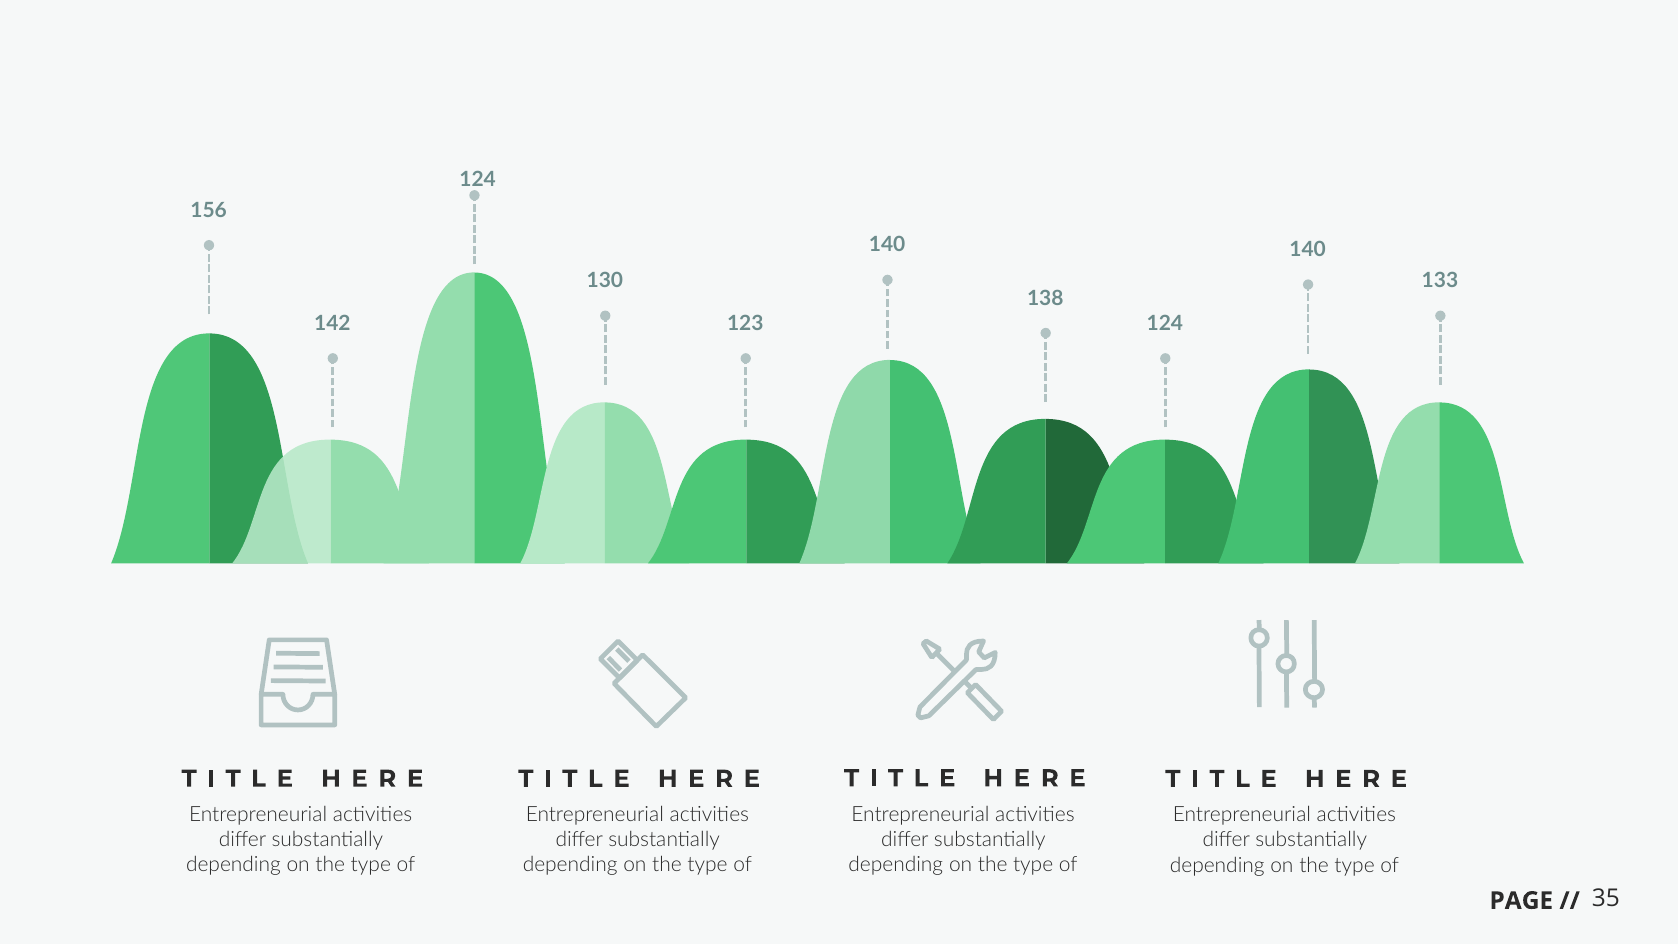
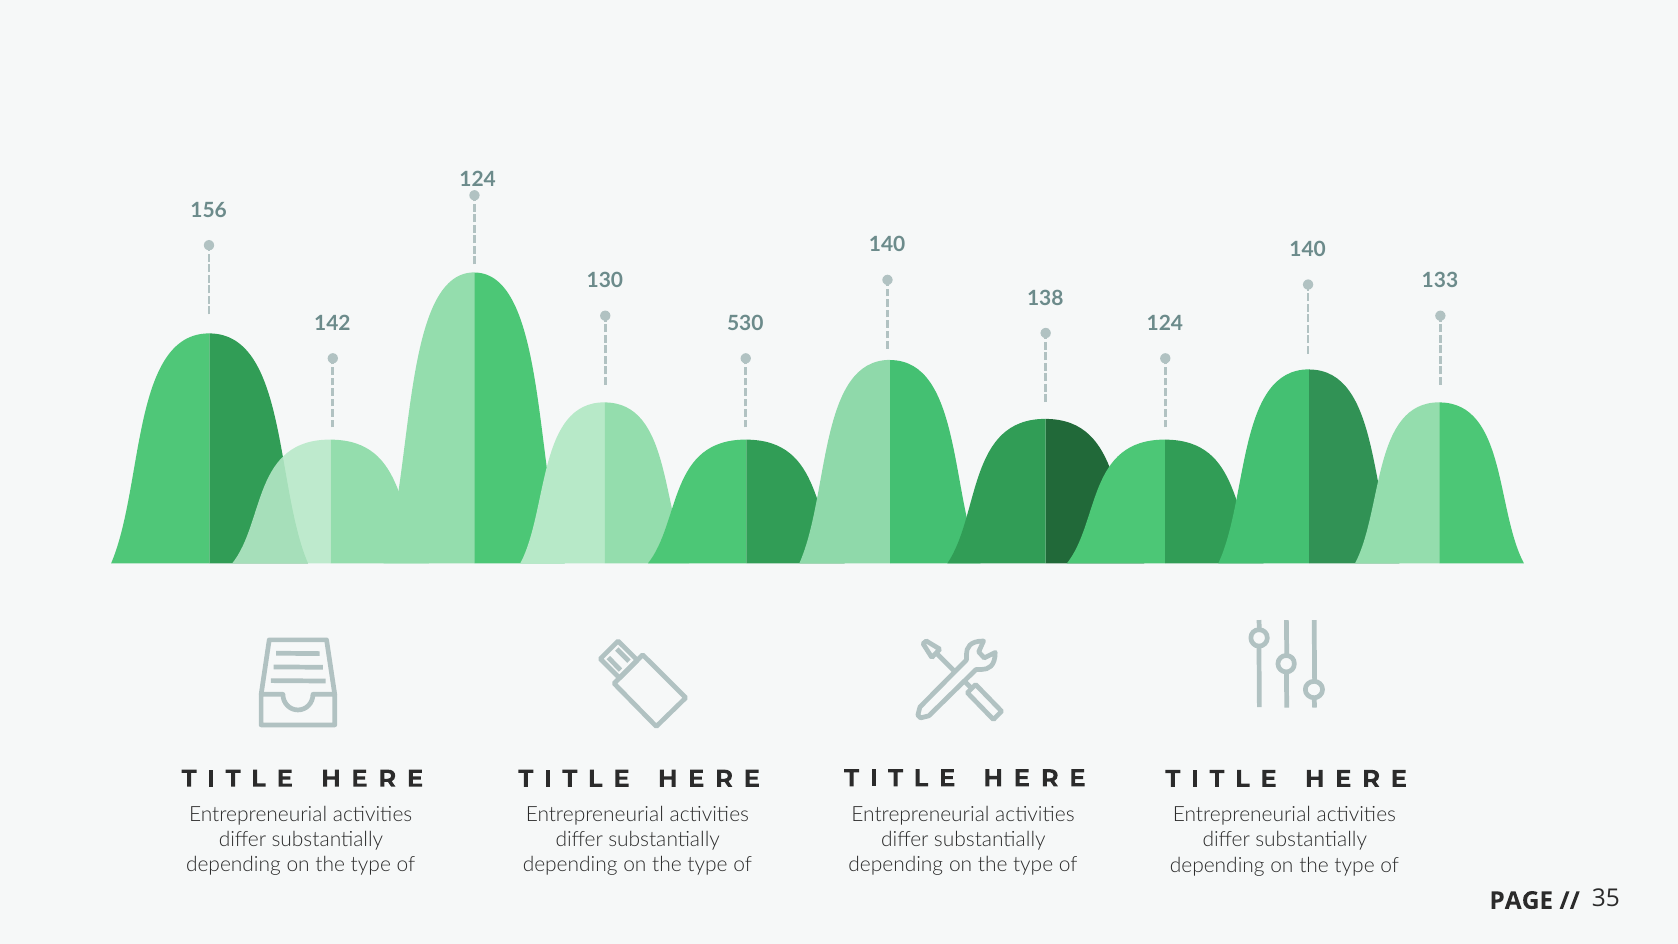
123: 123 -> 530 (745, 323)
